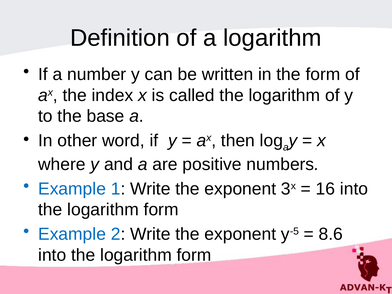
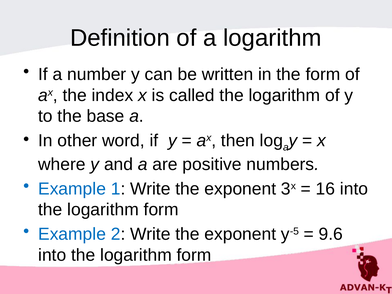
8.6: 8.6 -> 9.6 (331, 234)
